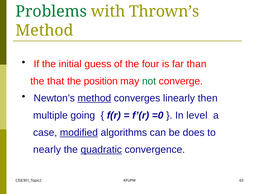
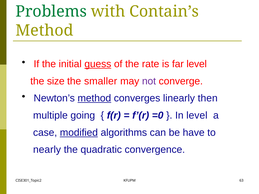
Thrown’s: Thrown’s -> Contain’s (164, 11)
guess underline: none -> present (98, 64)
four: four -> rate (151, 64)
far than: than -> level (197, 64)
that: that -> size (56, 81)
position: position -> smaller (101, 81)
not colour: green -> purple (149, 81)
does: does -> have (194, 133)
quadratic underline: present -> none (101, 150)
